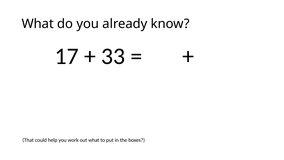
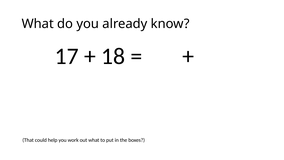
33: 33 -> 18 (113, 56)
